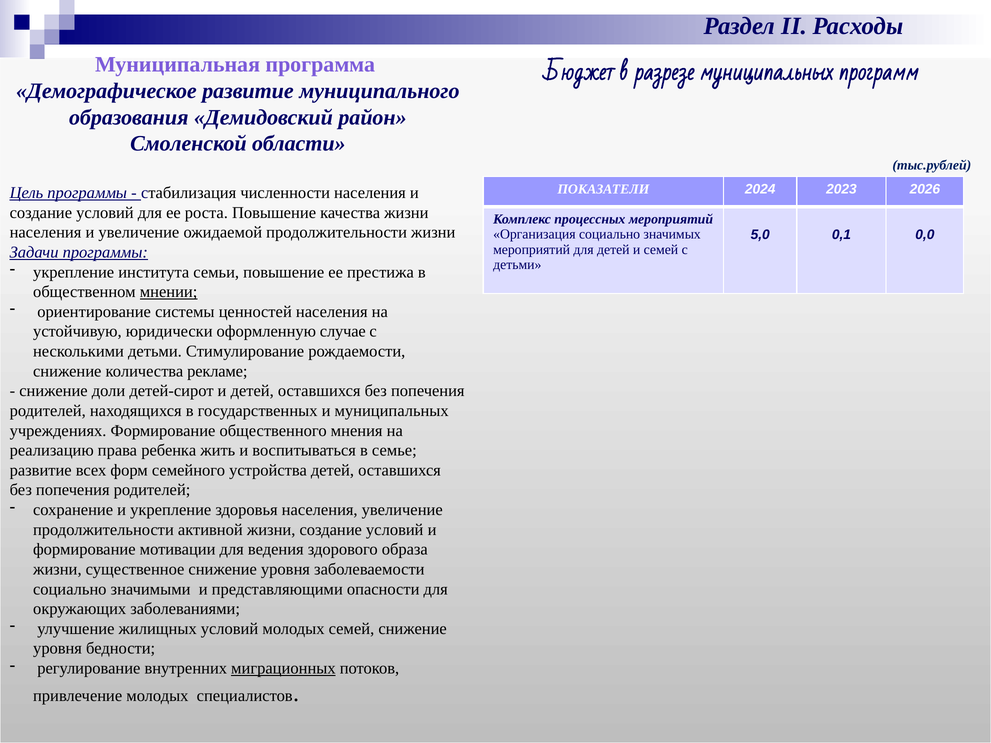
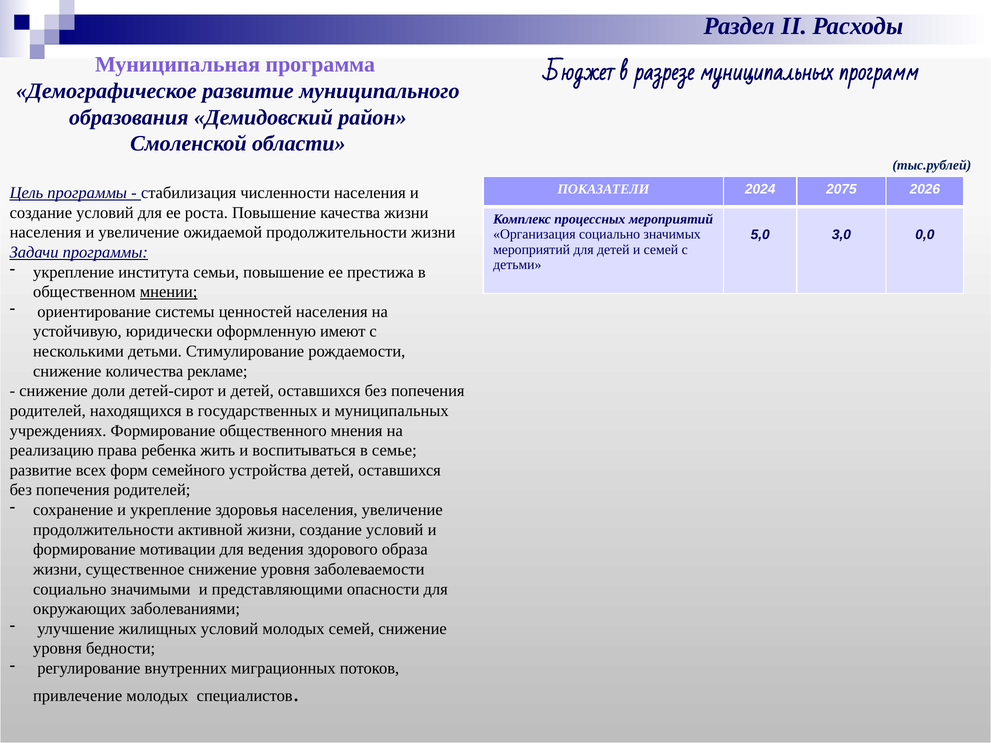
2023: 2023 -> 2075 (841, 189)
0,1: 0,1 -> 3,0 (841, 235)
случае: случае -> имеют (343, 332)
миграционных underline: present -> none (283, 669)
